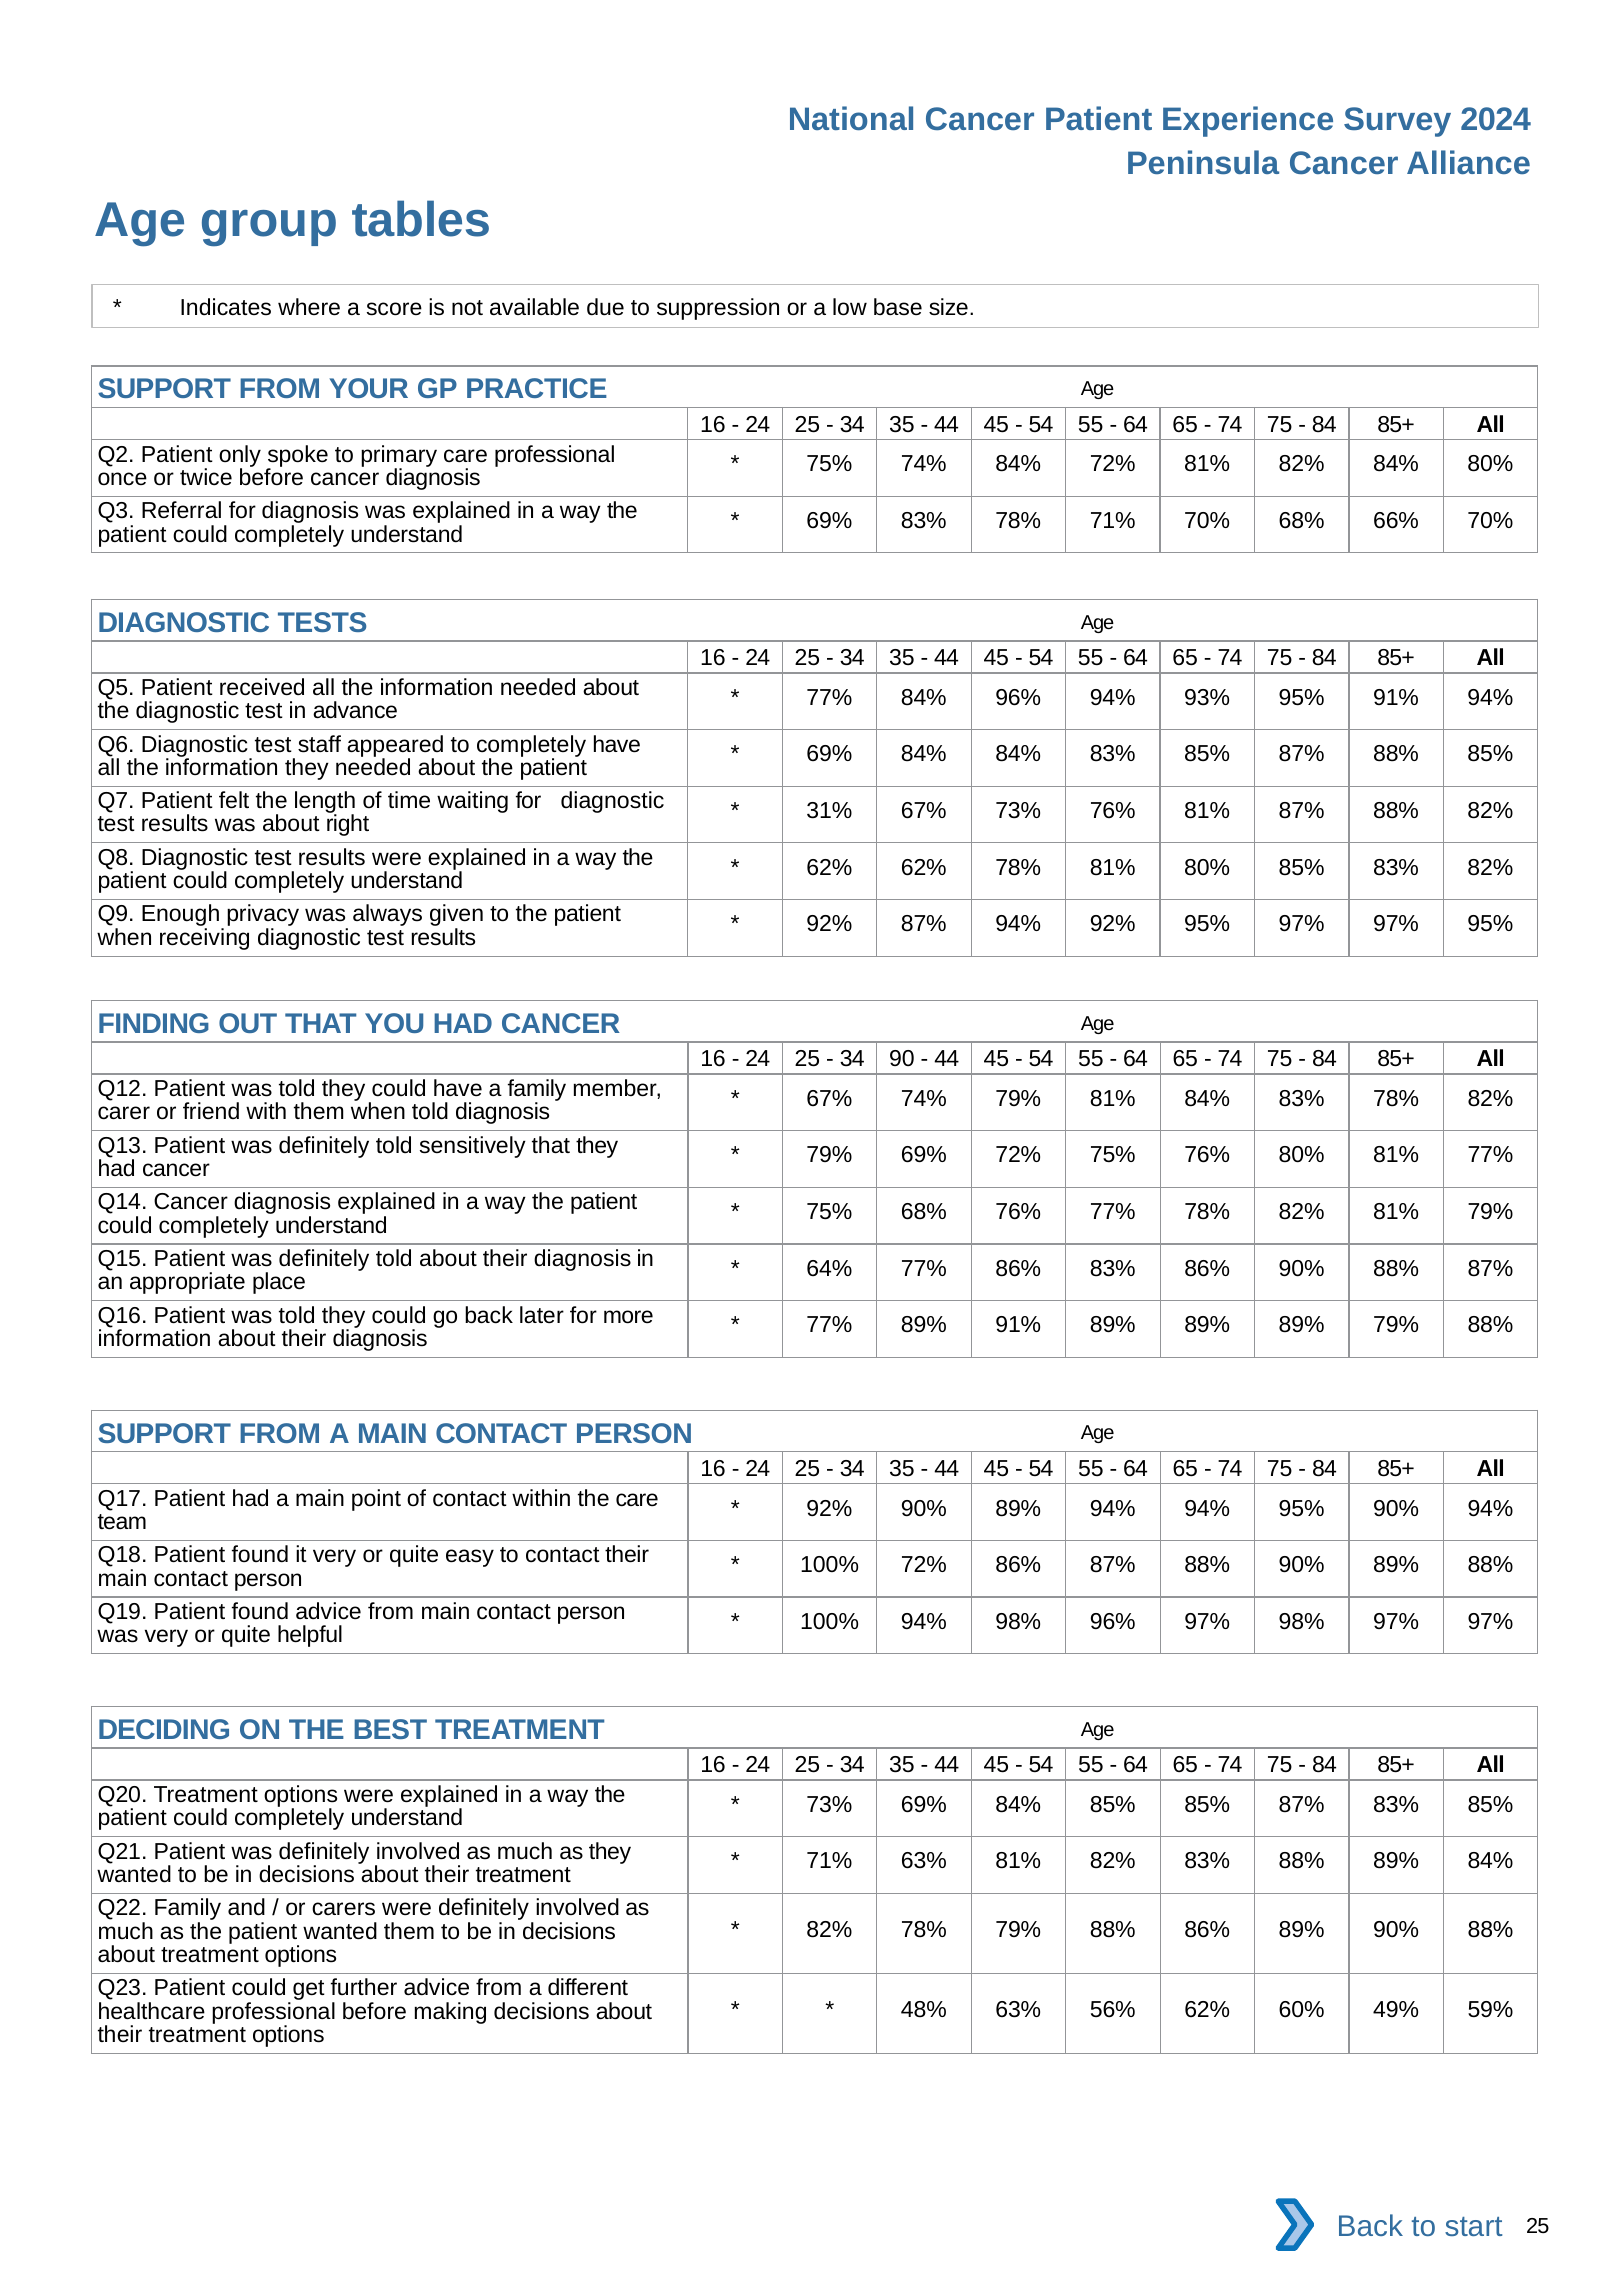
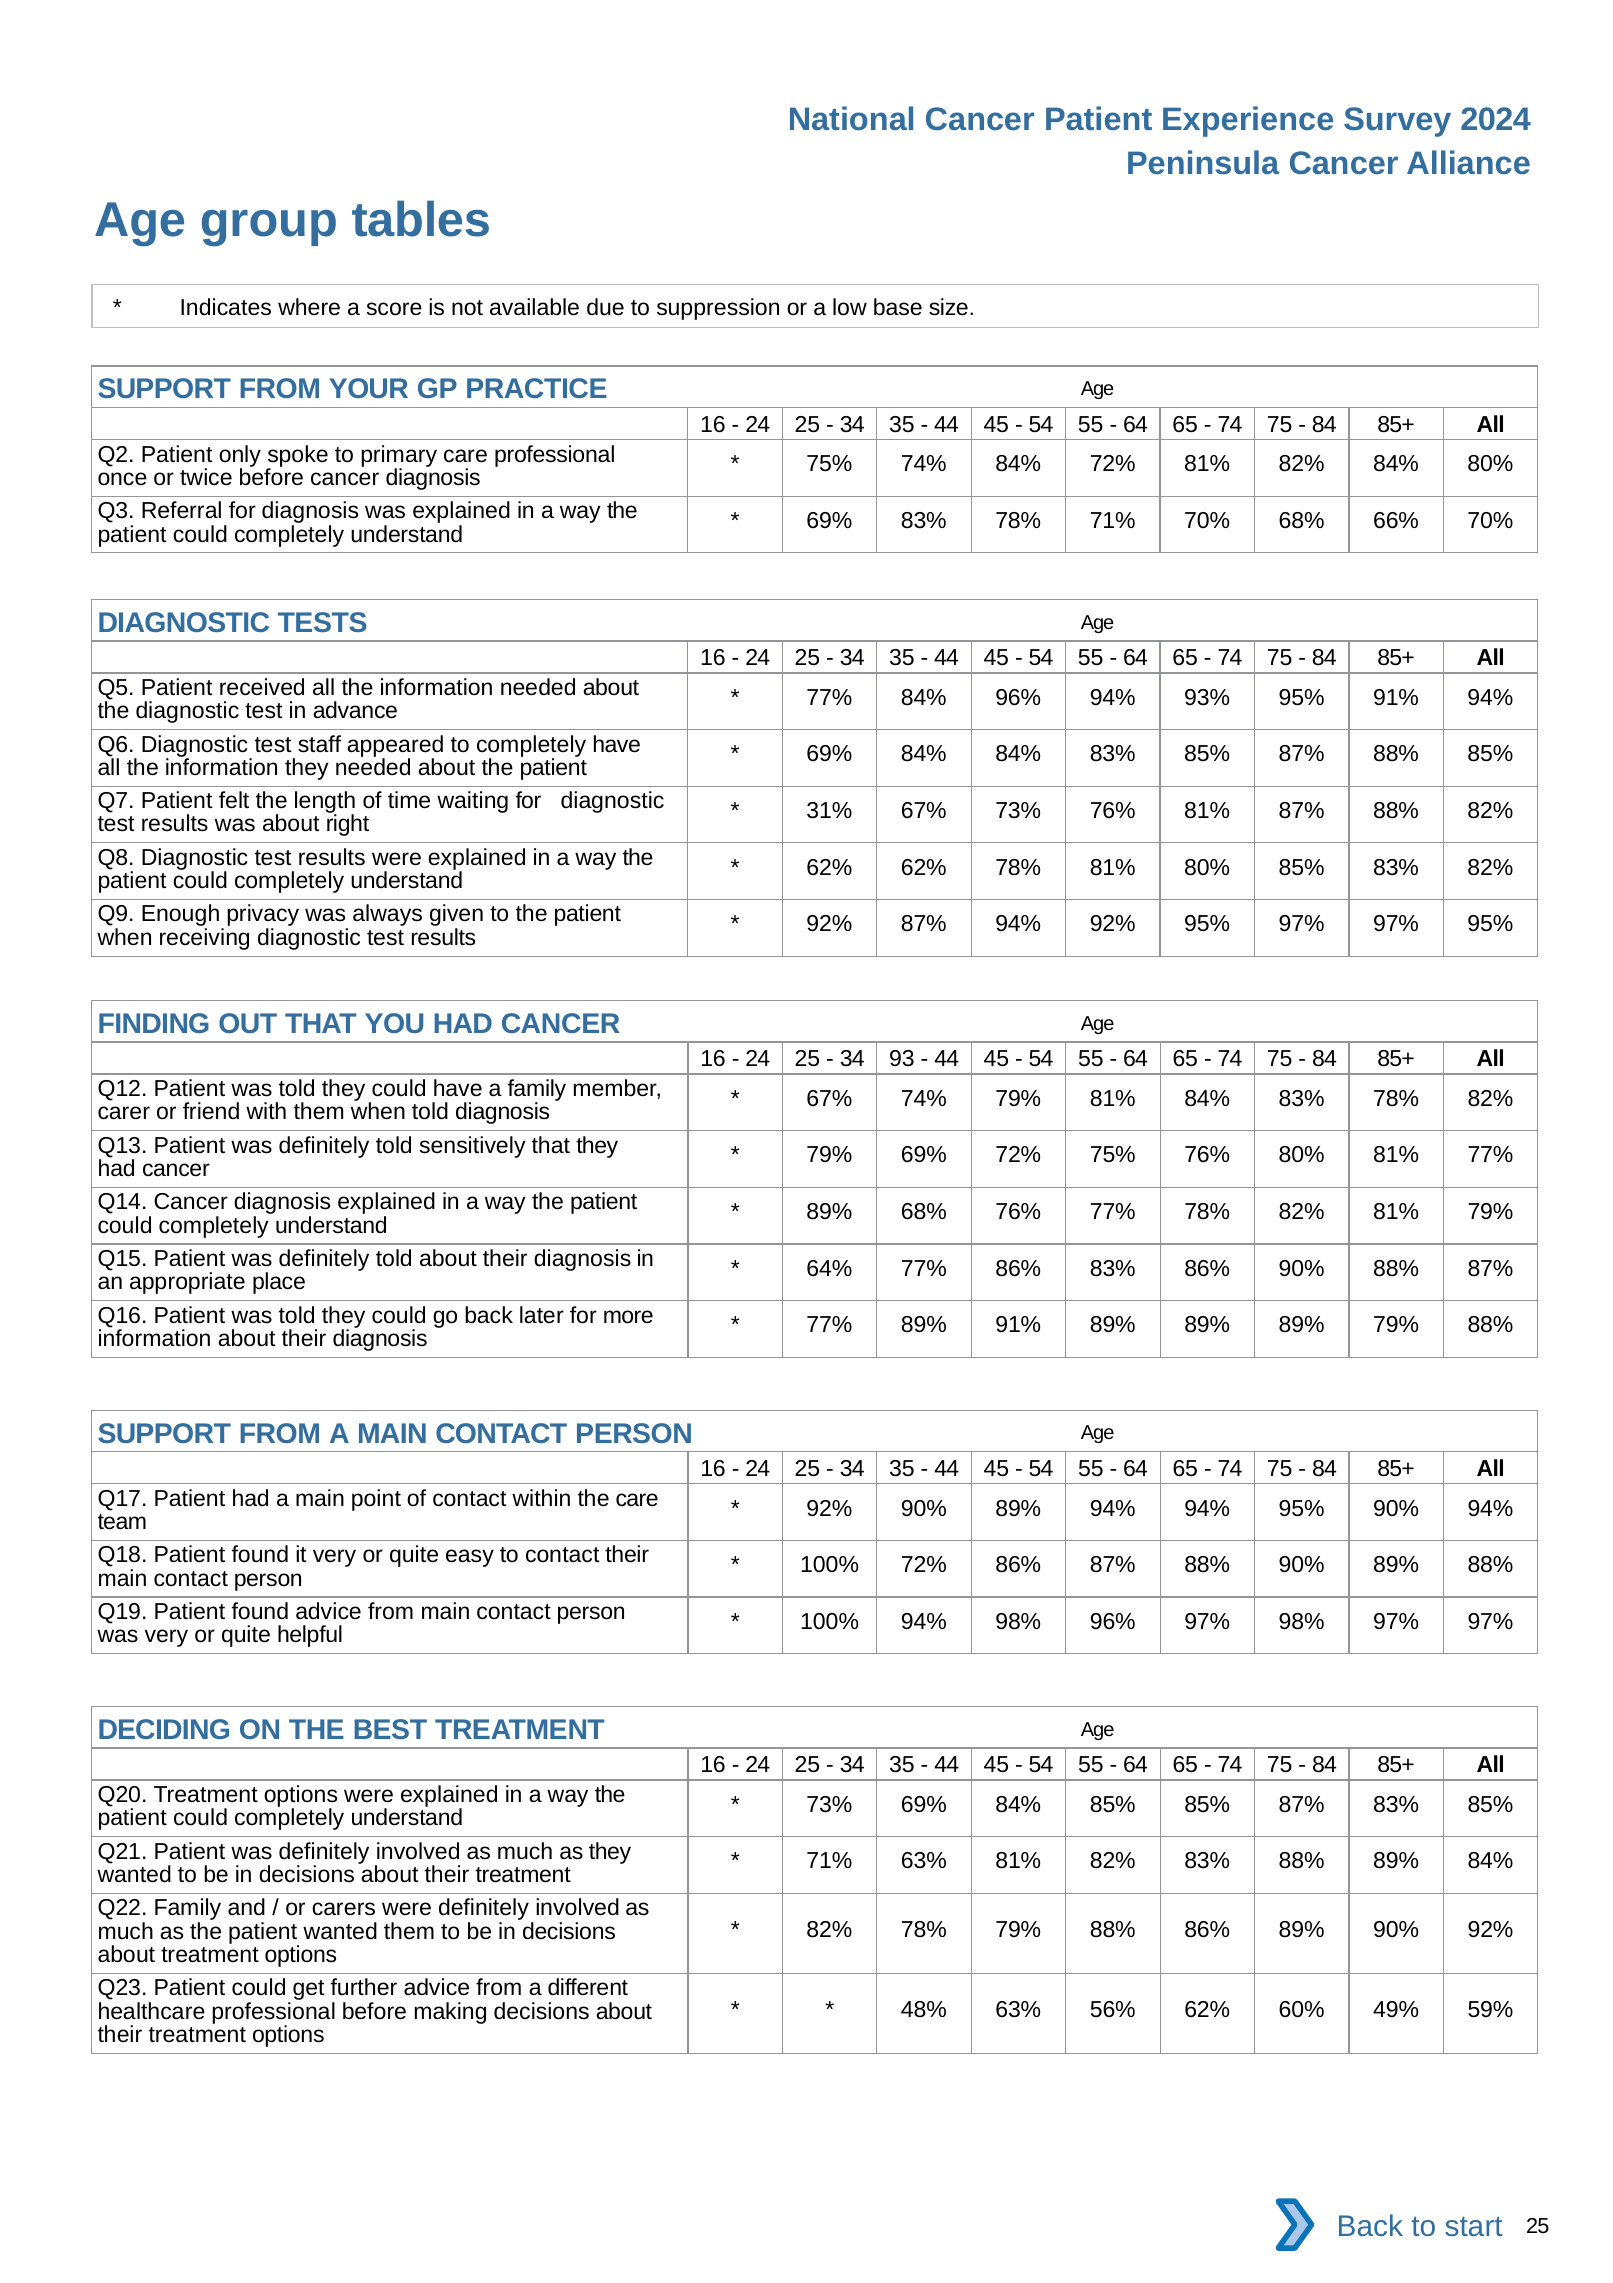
90: 90 -> 93 (902, 1059)
75%: 75% -> 89% (829, 1212)
89% 90% 88%: 88% -> 92% (1491, 1929)
